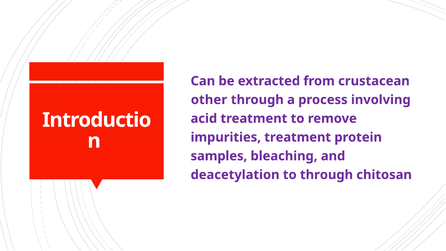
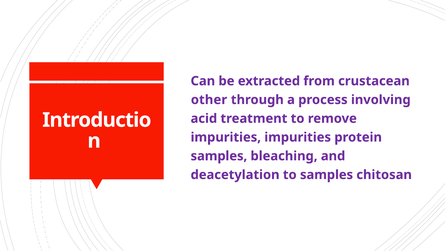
impurities treatment: treatment -> impurities (298, 137)
to through: through -> samples (327, 175)
